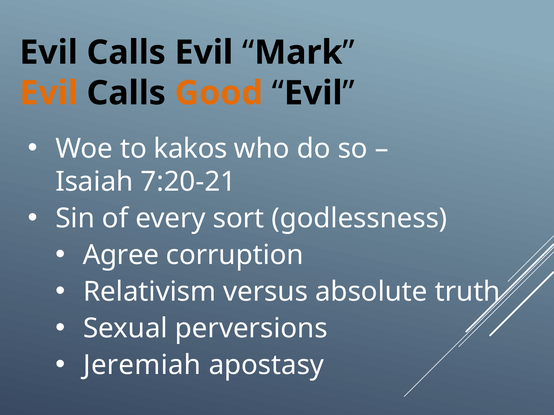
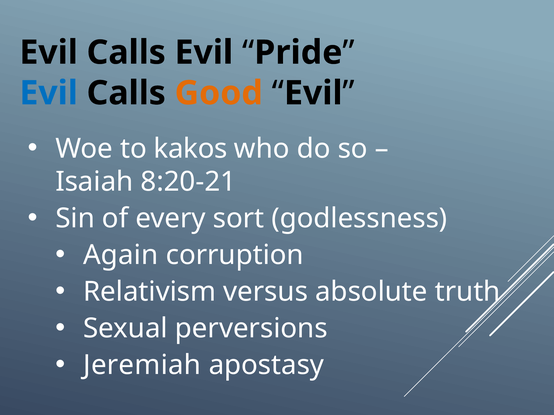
Mark: Mark -> Pride (298, 53)
Evil colour: orange -> blue (49, 93)
7:20-21: 7:20-21 -> 8:20-21 (188, 182)
Agree: Agree -> Again (121, 255)
